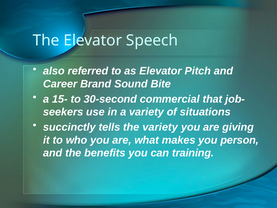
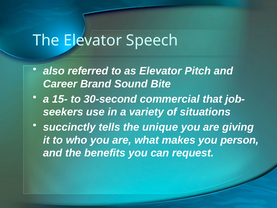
the variety: variety -> unique (160, 127)
training: training -> request (193, 153)
